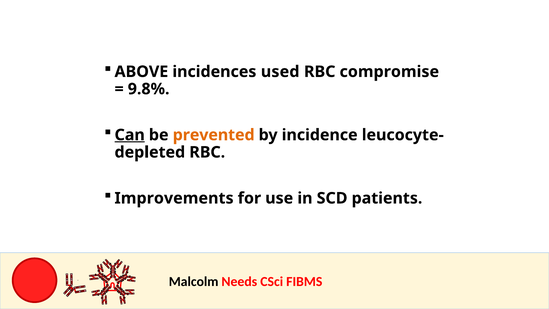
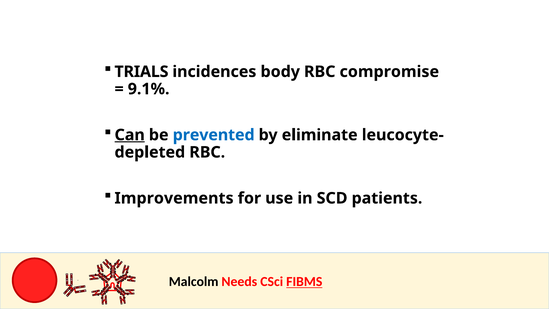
ABOVE: ABOVE -> TRIALS (141, 72)
used: used -> body (280, 72)
9.8%: 9.8% -> 9.1% (149, 89)
prevented colour: orange -> blue (214, 135)
incidence: incidence -> eliminate (320, 135)
FIBMS underline: none -> present (304, 282)
